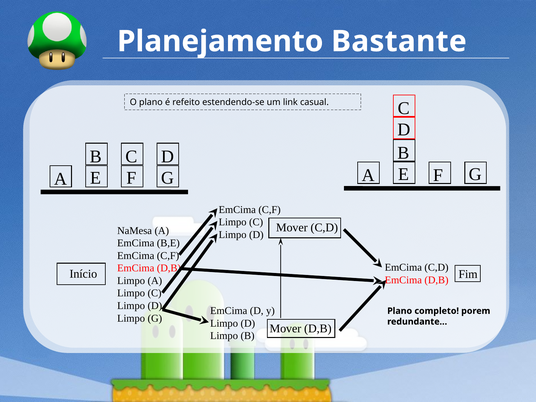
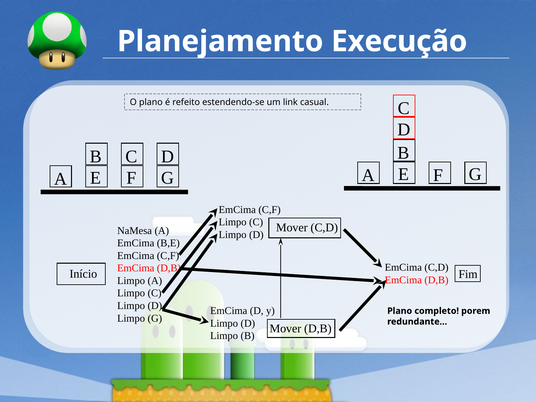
Bastante: Bastante -> Execução (399, 41)
